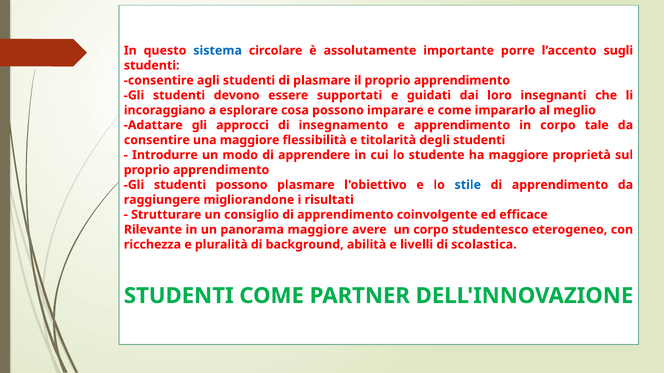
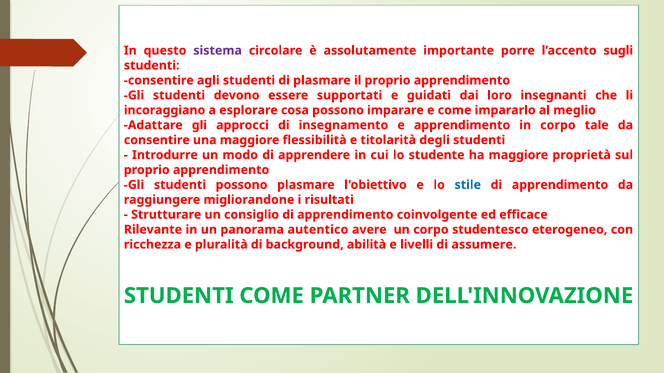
sistema colour: blue -> purple (218, 51)
panorama maggiore: maggiore -> autentico (318, 230)
scolastica: scolastica -> assumere (484, 245)
